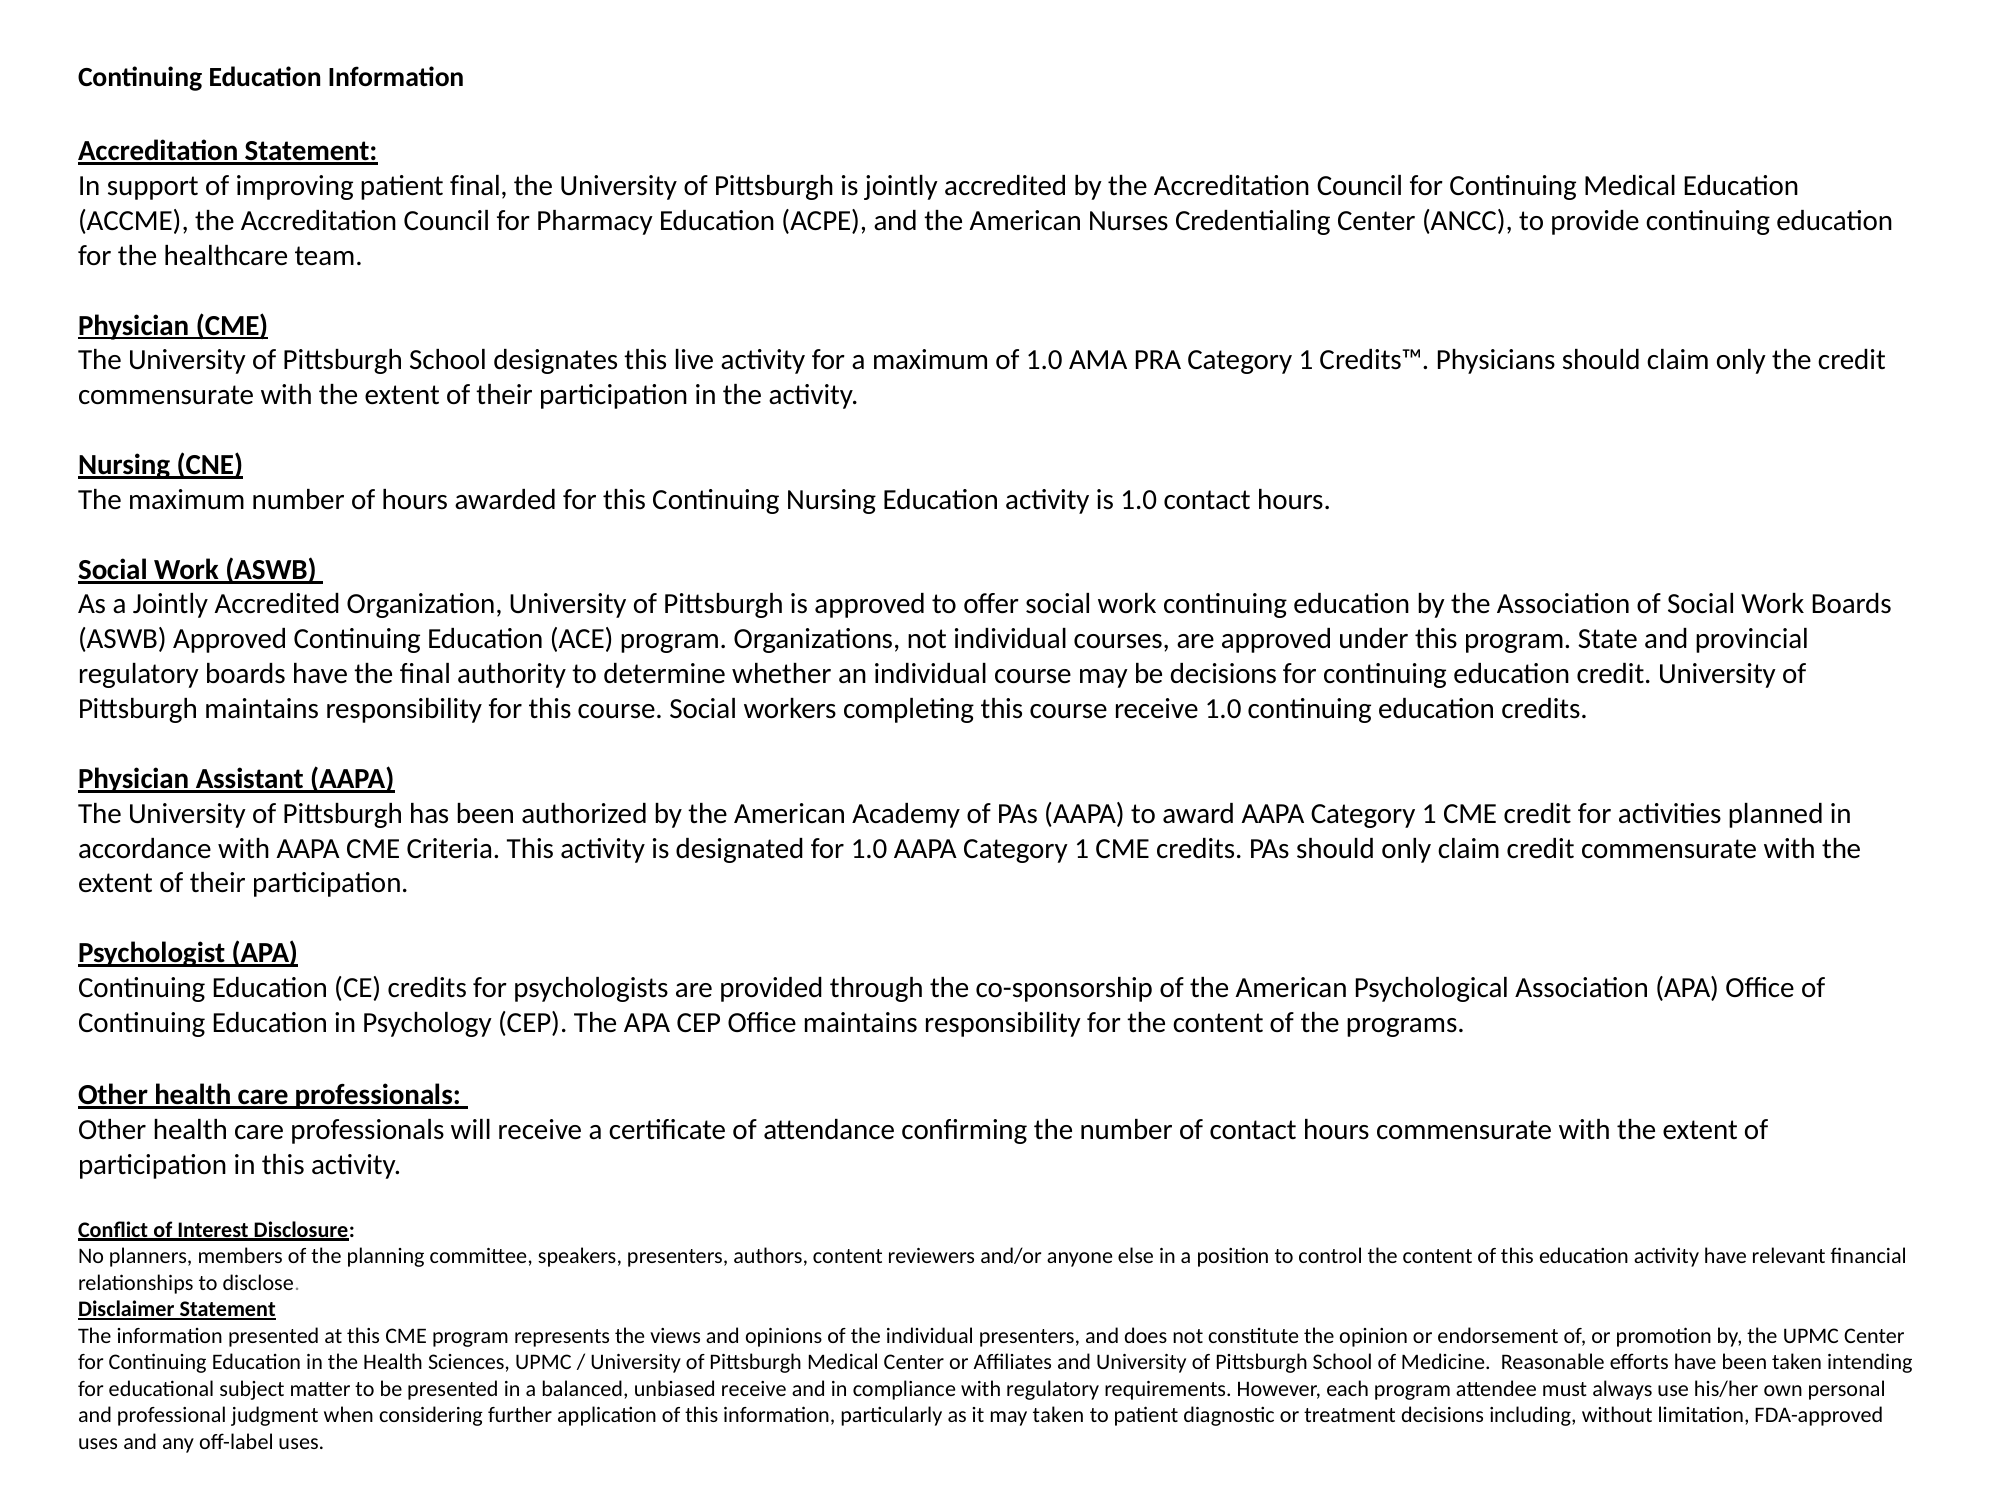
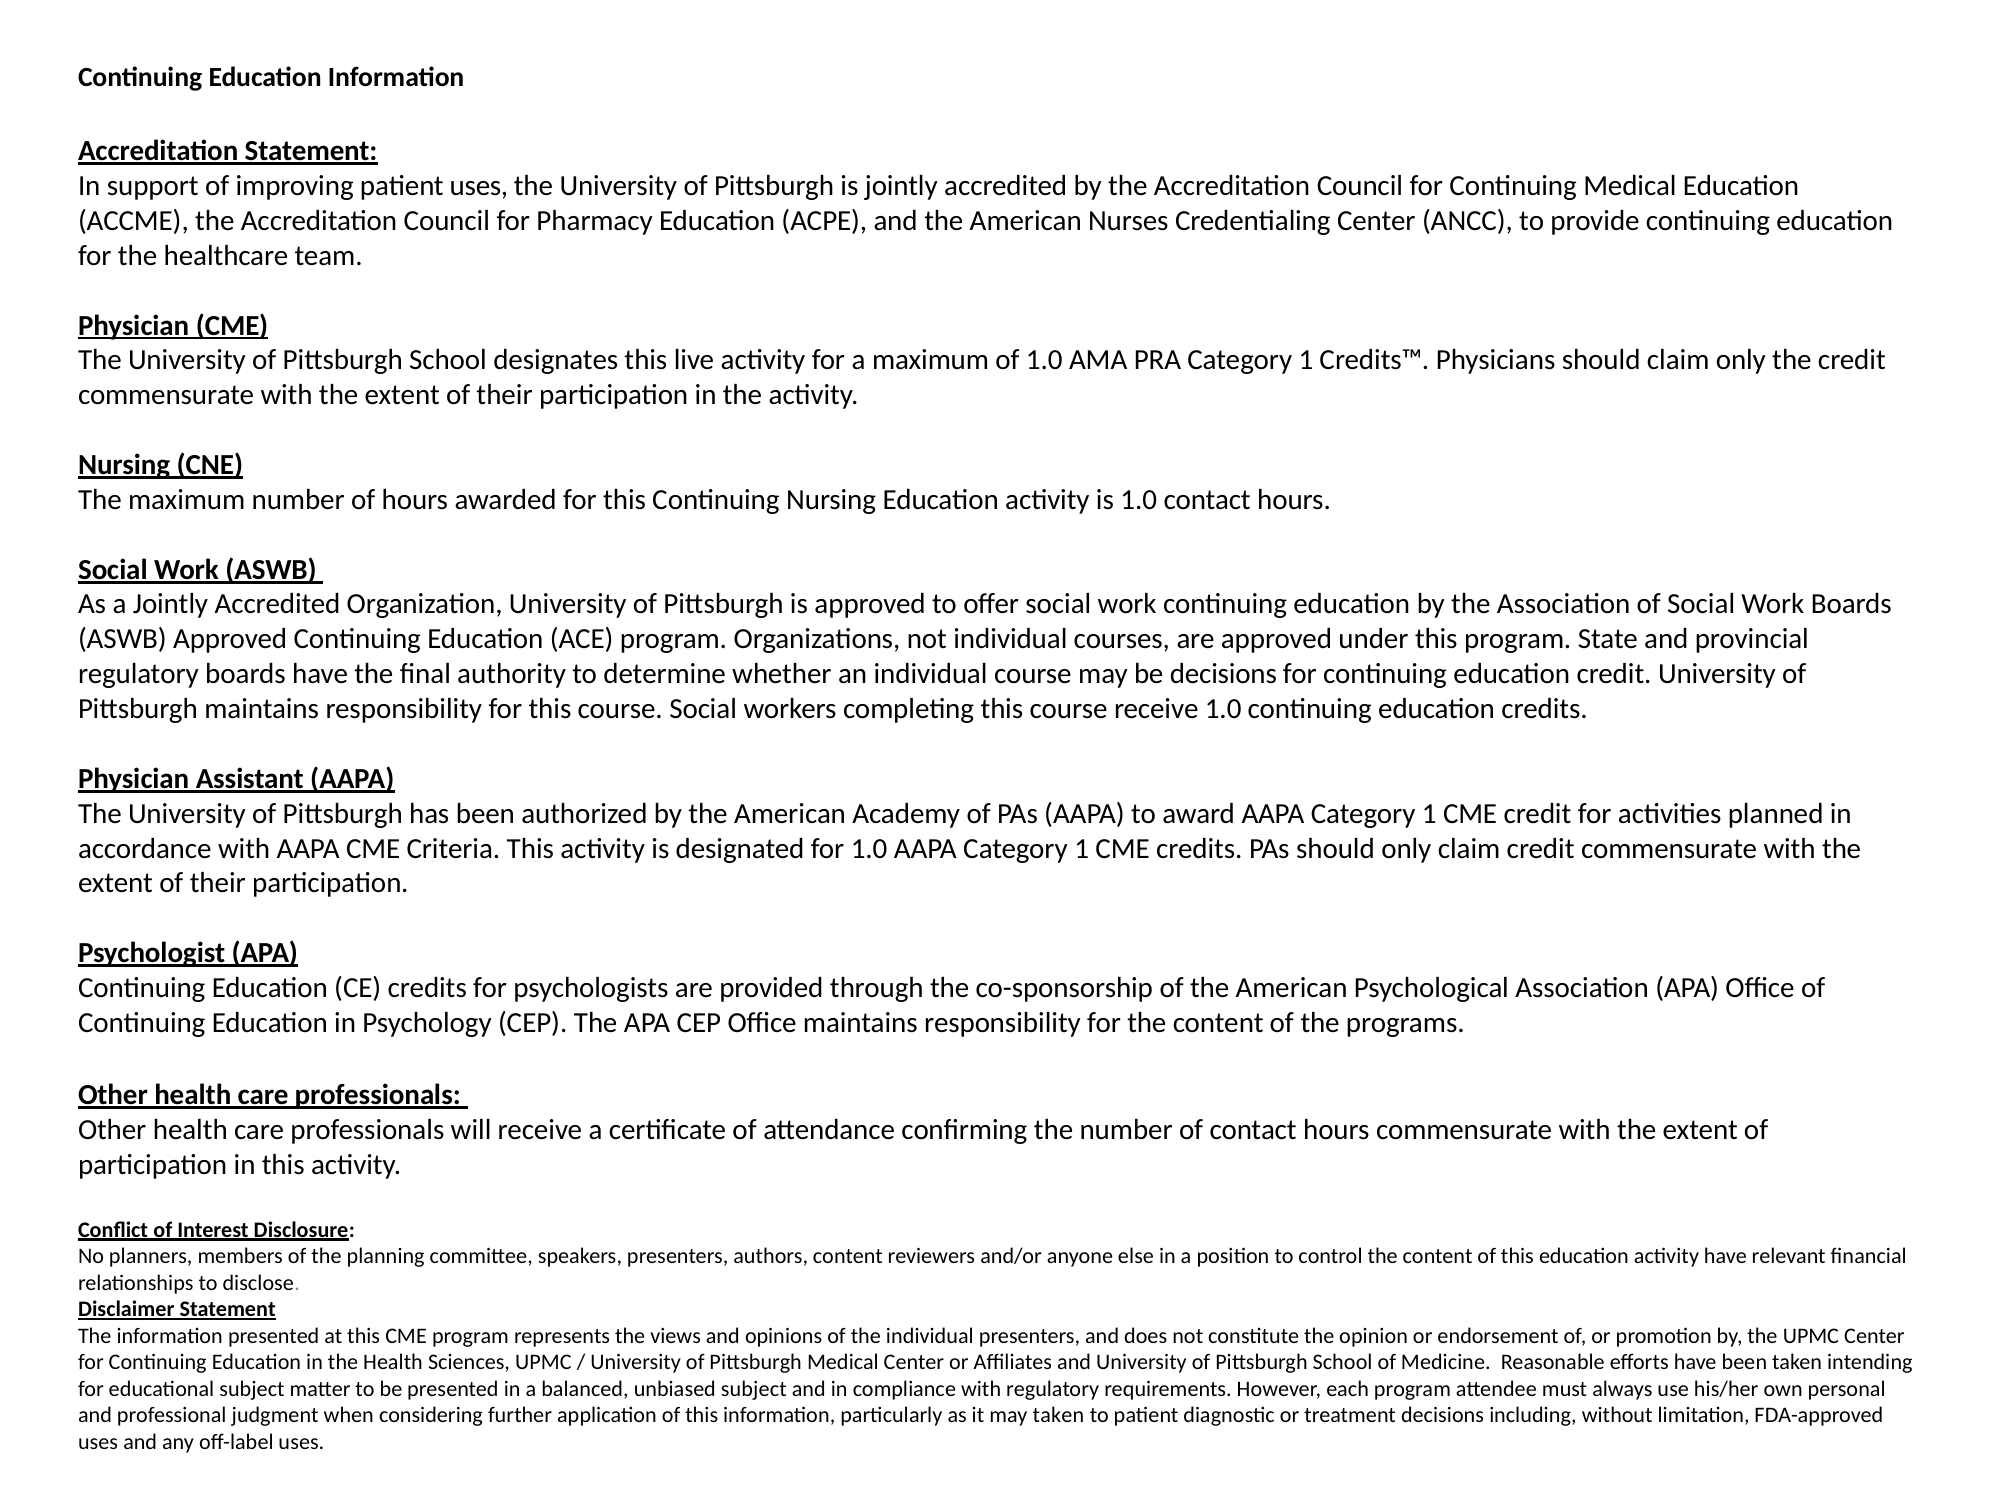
patient final: final -> uses (479, 186)
unbiased receive: receive -> subject (754, 1389)
